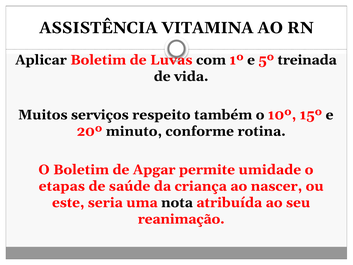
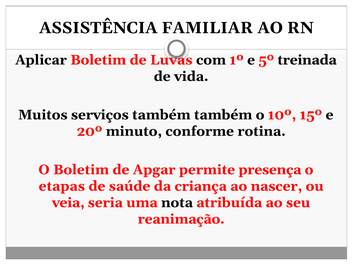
VITAMINA: VITAMINA -> FAMILIAR (207, 28)
serviços respeito: respeito -> também (161, 115)
umidade: umidade -> presença (270, 170)
este: este -> veia (68, 202)
